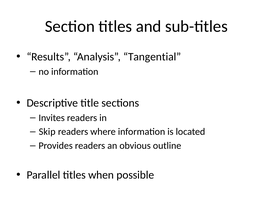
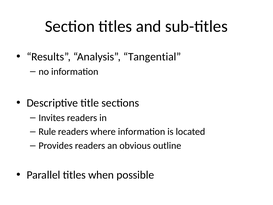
Skip: Skip -> Rule (47, 132)
